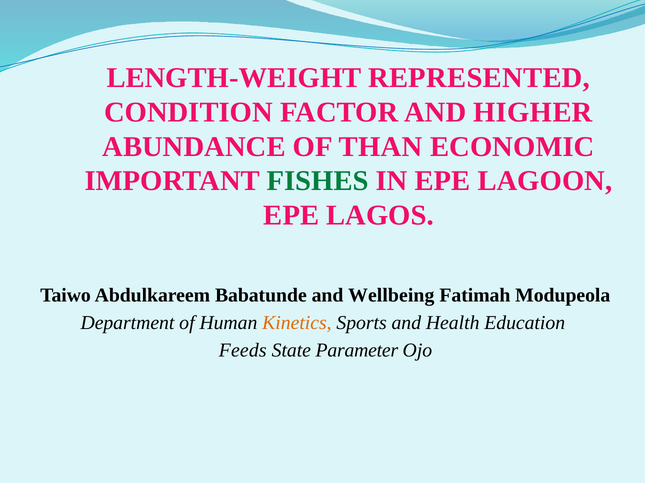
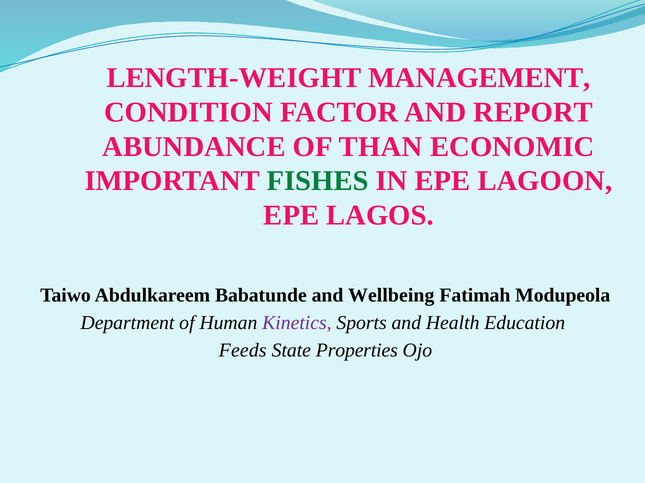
REPRESENTED: REPRESENTED -> MANAGEMENT (479, 78)
HIGHER: HIGHER -> REPORT (533, 112)
Kinetics colour: orange -> purple (297, 323)
Parameter: Parameter -> Properties (357, 351)
